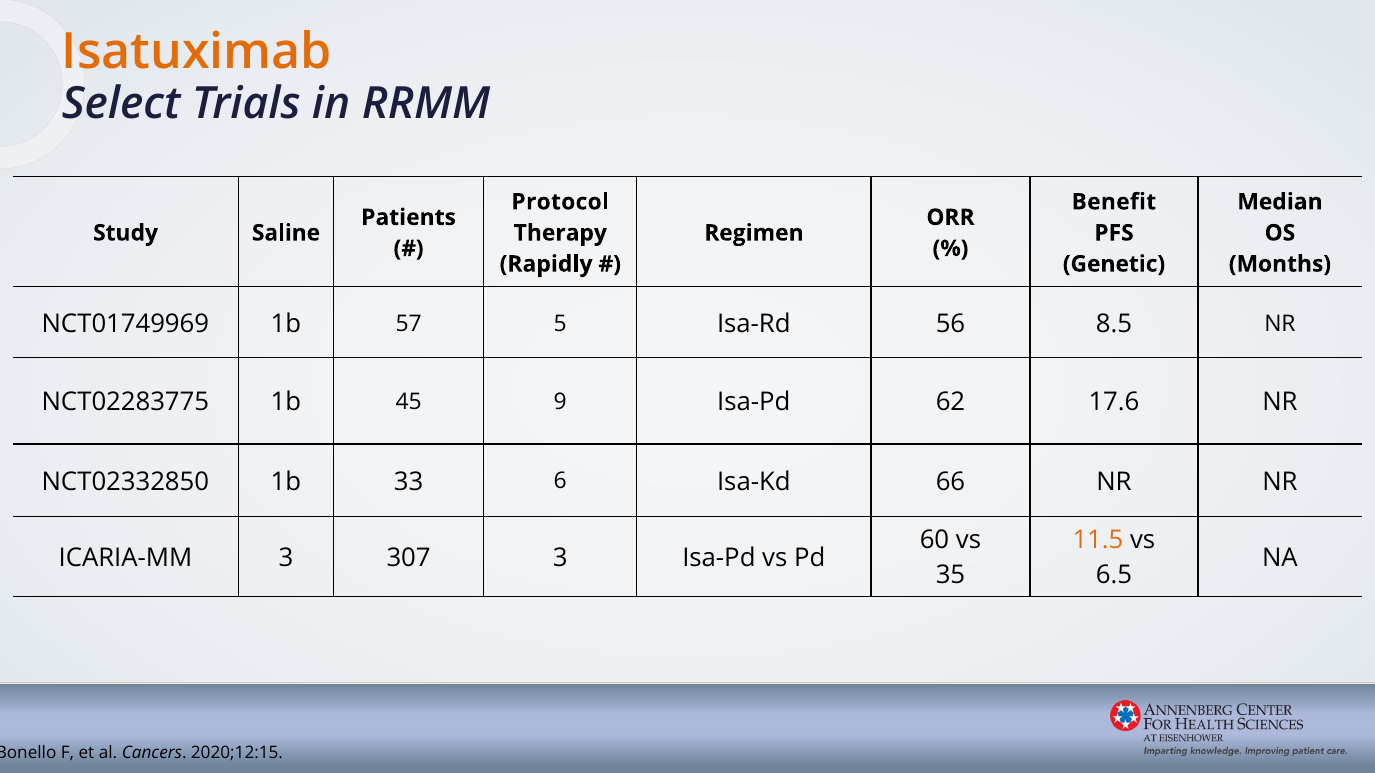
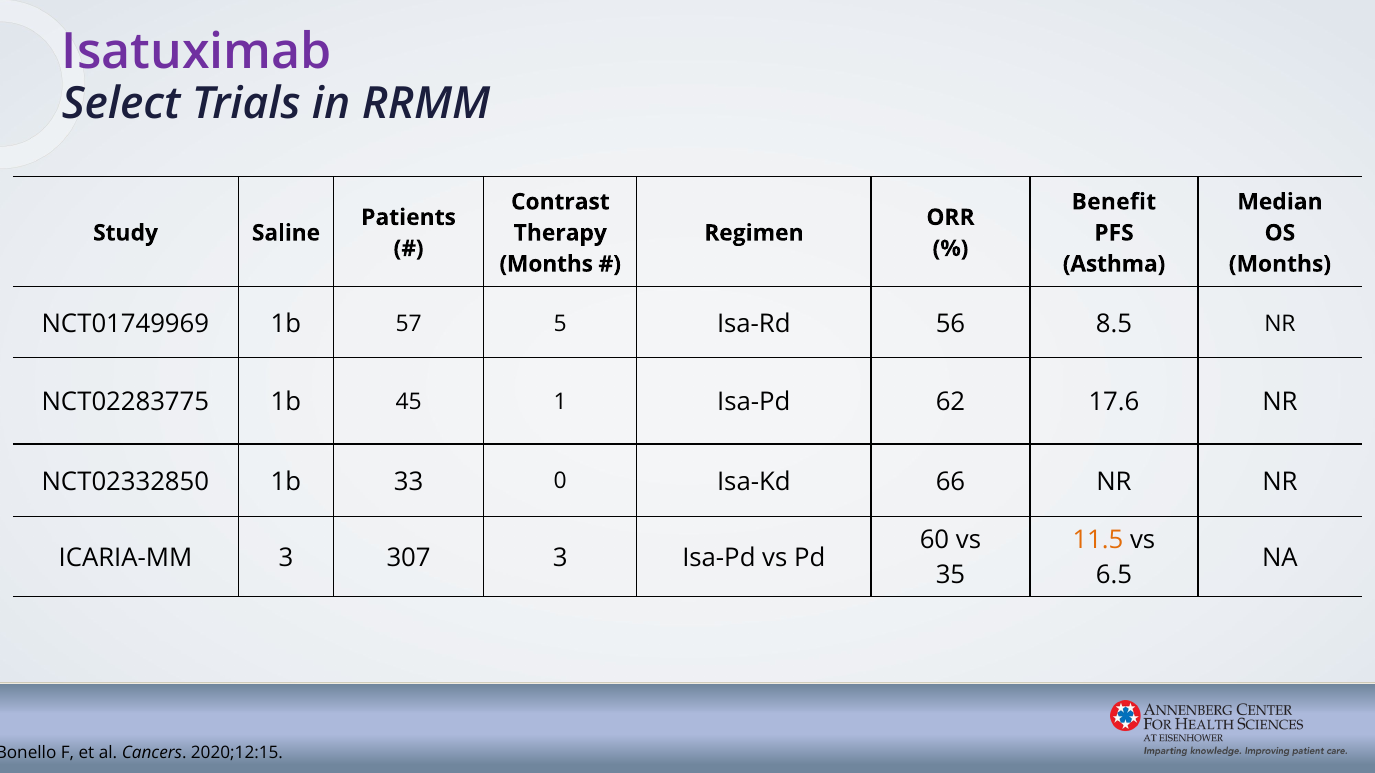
Isatuximab colour: orange -> purple (197, 52)
Protocol: Protocol -> Contrast (560, 202)
Rapidly: Rapidly -> Months (546, 264)
Genetic: Genetic -> Asthma (1114, 264)
9: 9 -> 1 (560, 402)
6: 6 -> 0 (560, 482)
